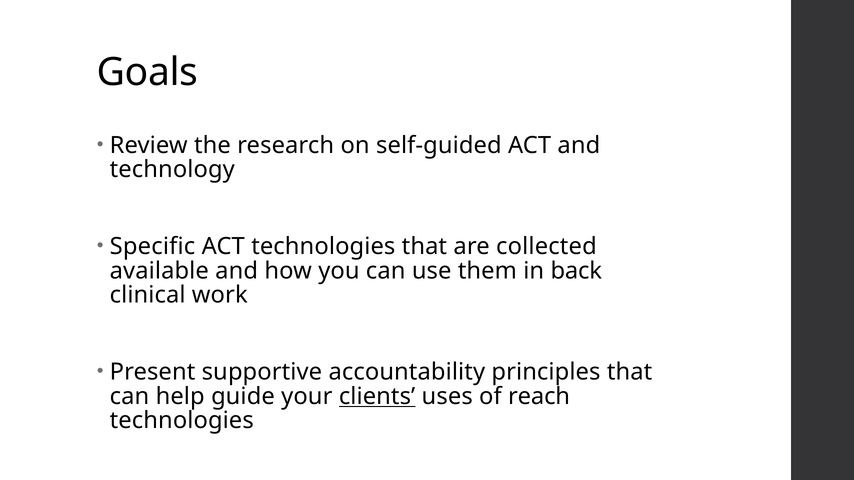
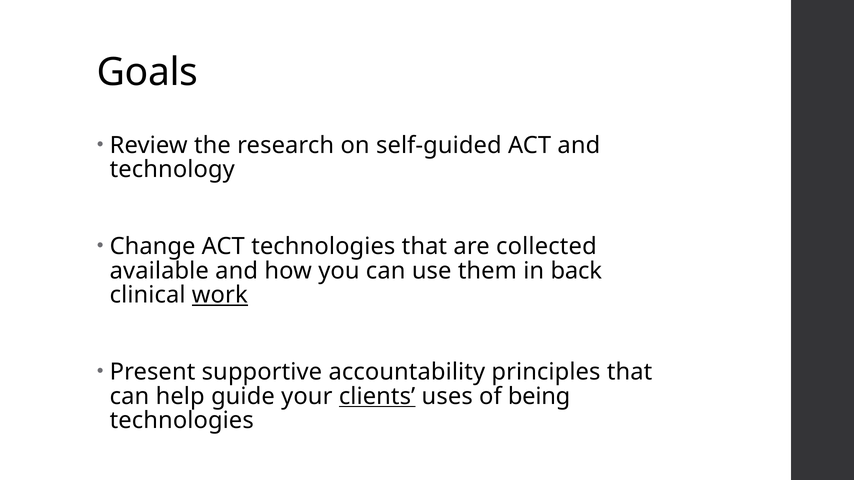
Specific: Specific -> Change (153, 247)
work underline: none -> present (220, 295)
reach: reach -> being (539, 397)
